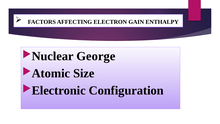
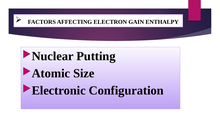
George: George -> Putting (96, 56)
